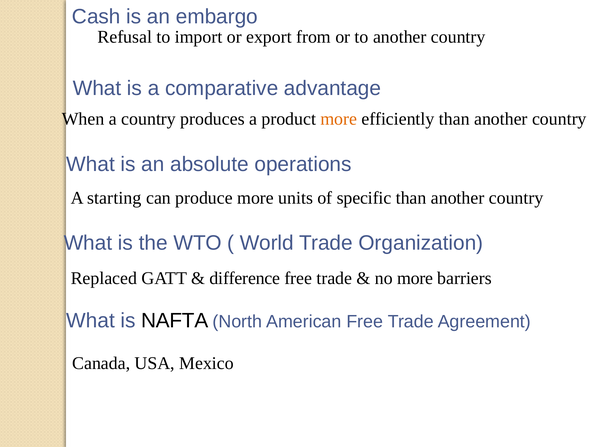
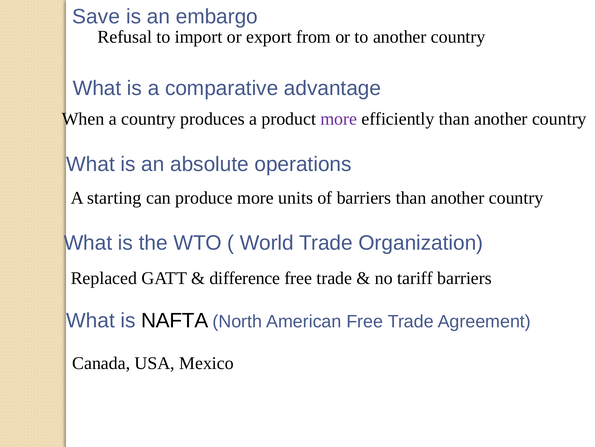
Cash: Cash -> Save (96, 17)
more colour: orange -> purple (339, 119)
of specific: specific -> barriers (364, 198)
no more: more -> tariff (415, 278)
